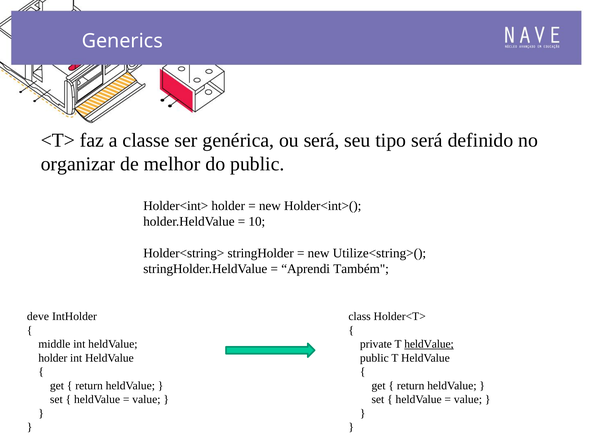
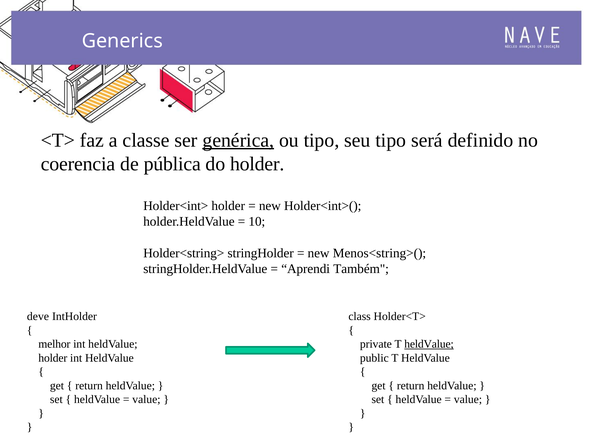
genérica underline: none -> present (238, 140)
ou será: será -> tipo (322, 140)
organizar: organizar -> coerencia (78, 164)
melhor: melhor -> pública (172, 164)
do public: public -> holder (257, 164)
Utilize<string>(: Utilize<string>( -> Menos<string>( (379, 253)
middle: middle -> melhor (54, 344)
